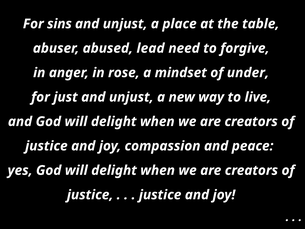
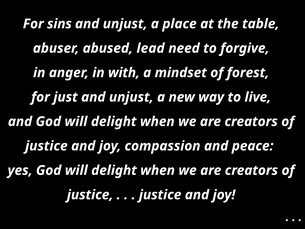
rose: rose -> with (124, 73)
under: under -> forest (248, 73)
